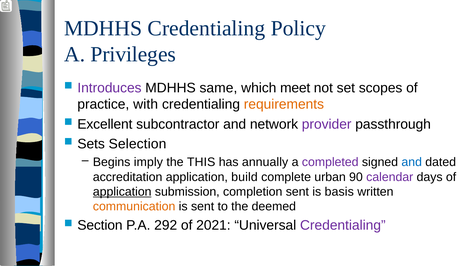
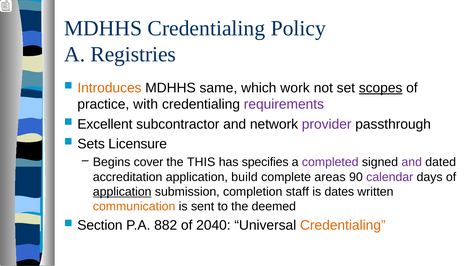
Privileges: Privileges -> Registries (133, 54)
Introduces colour: purple -> orange (109, 88)
meet: meet -> work (295, 88)
scopes underline: none -> present (381, 88)
requirements colour: orange -> purple (284, 104)
Selection: Selection -> Licensure (138, 144)
imply: imply -> cover (148, 162)
annually: annually -> specifies (265, 162)
and colour: blue -> purple (412, 162)
urban: urban -> areas (330, 177)
completion sent: sent -> staff (297, 191)
basis: basis -> dates (339, 191)
292: 292 -> 882 (166, 225)
2021: 2021 -> 2040 (213, 225)
Credentialing colour: purple -> orange (343, 225)
